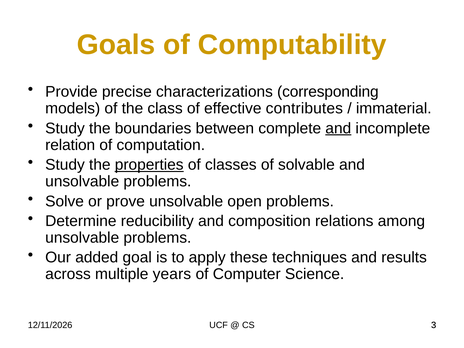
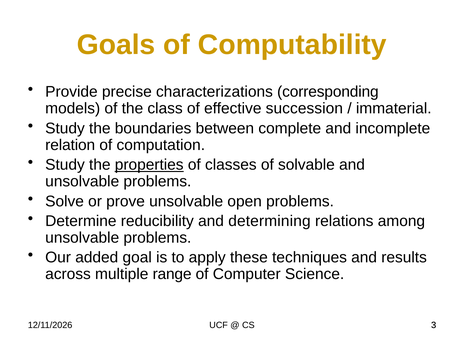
contributes: contributes -> succession (304, 108)
and underline: present -> none (338, 128)
composition: composition -> determining (269, 221)
years: years -> range (172, 274)
